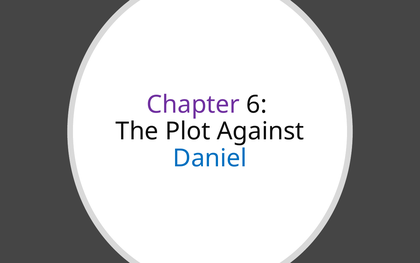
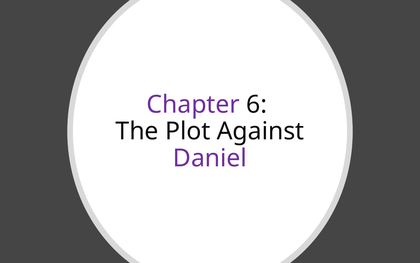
Daniel colour: blue -> purple (210, 158)
